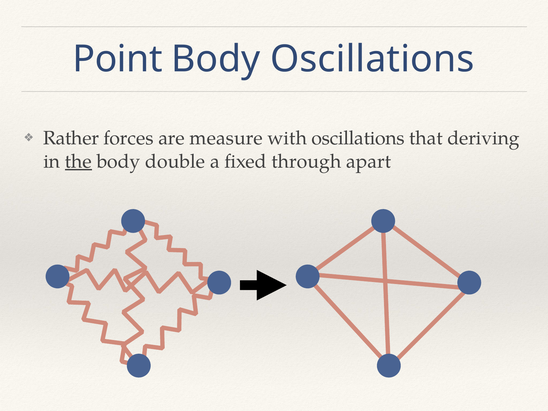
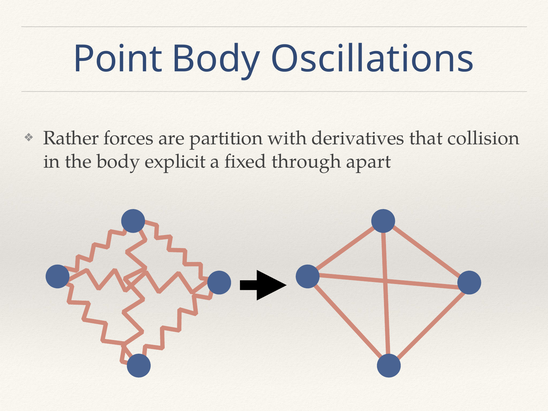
measure: measure -> partition (226, 138)
with oscillations: oscillations -> derivatives (358, 138)
deriving: deriving -> collision (484, 138)
the underline: present -> none (78, 161)
double: double -> explicit (175, 161)
